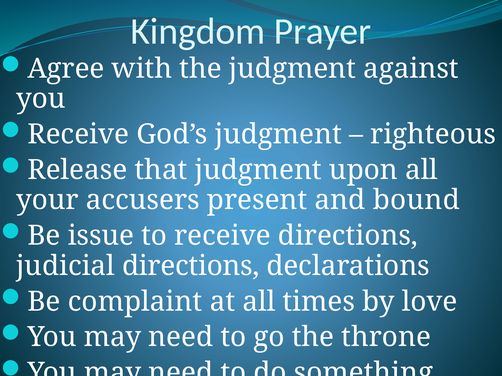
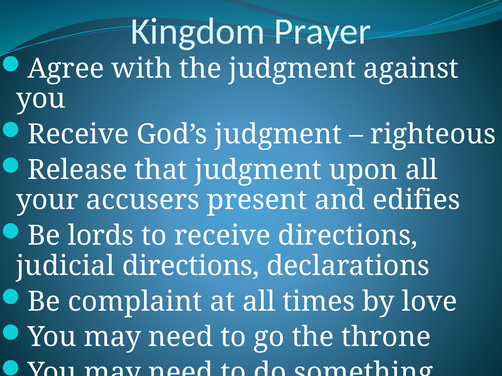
bound: bound -> edifies (417, 200)
issue: issue -> lords (101, 236)
